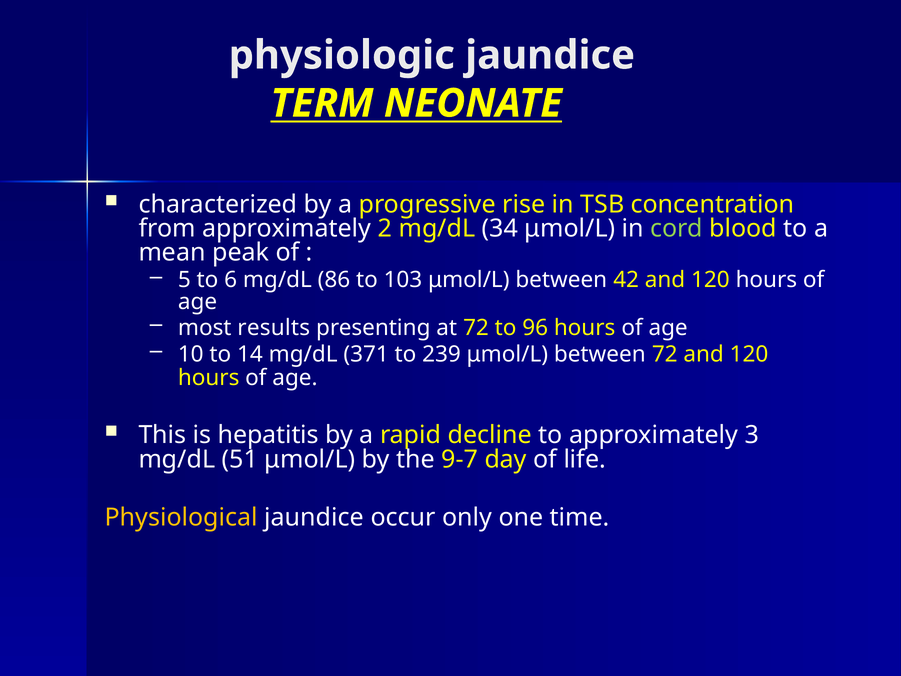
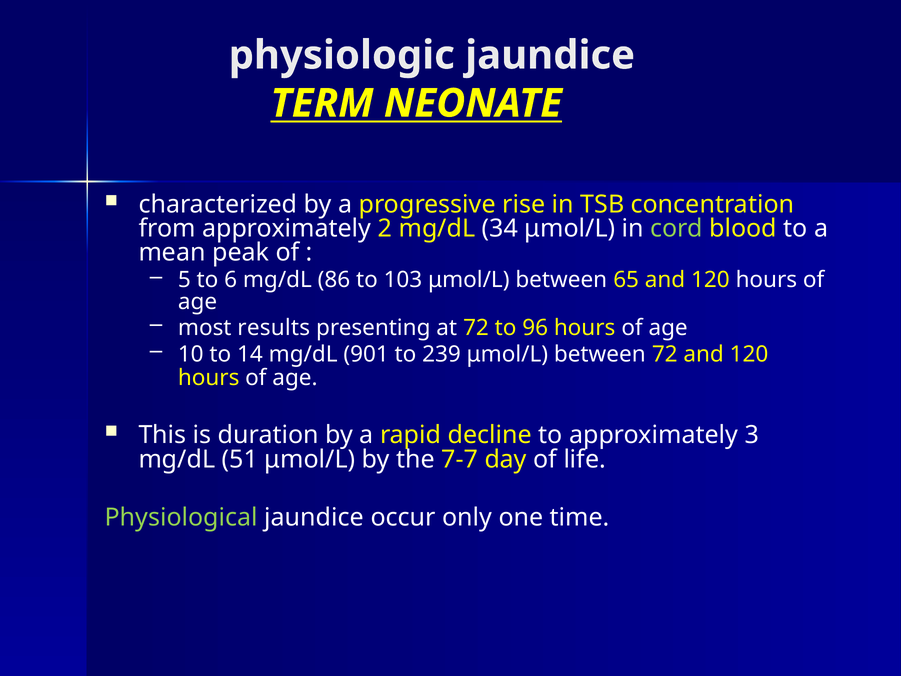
42: 42 -> 65 (626, 280)
371: 371 -> 901 (366, 354)
hepatitis: hepatitis -> duration (268, 435)
9-7: 9-7 -> 7-7 (460, 459)
Physiological colour: yellow -> light green (181, 517)
